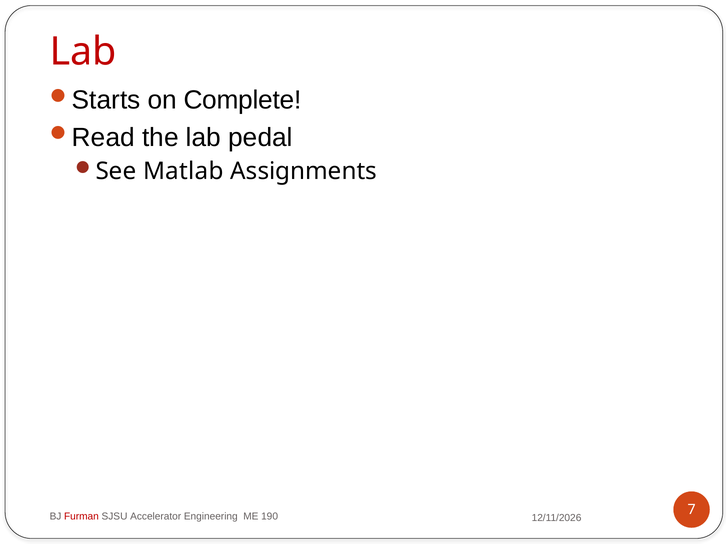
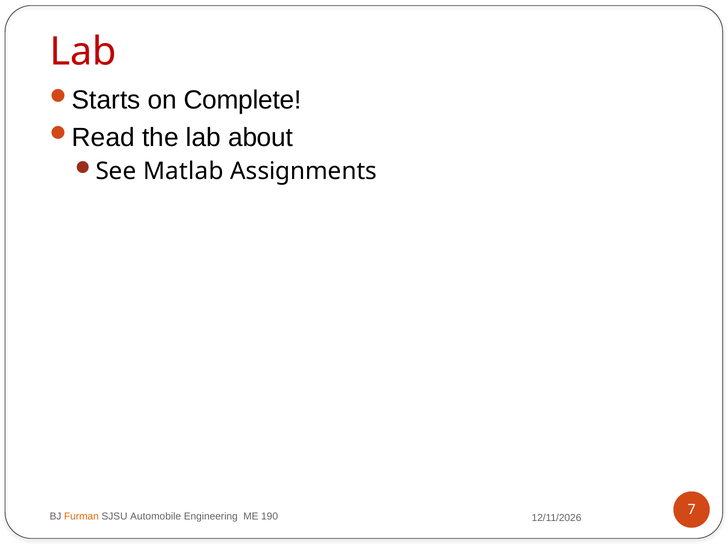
pedal: pedal -> about (261, 137)
Furman colour: red -> orange (81, 516)
Accelerator: Accelerator -> Automobile (156, 516)
